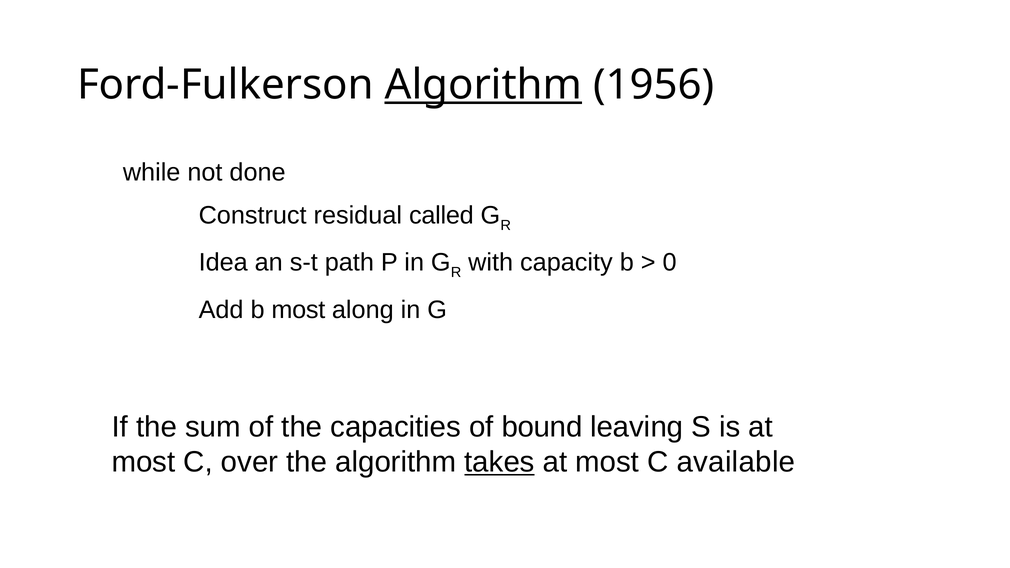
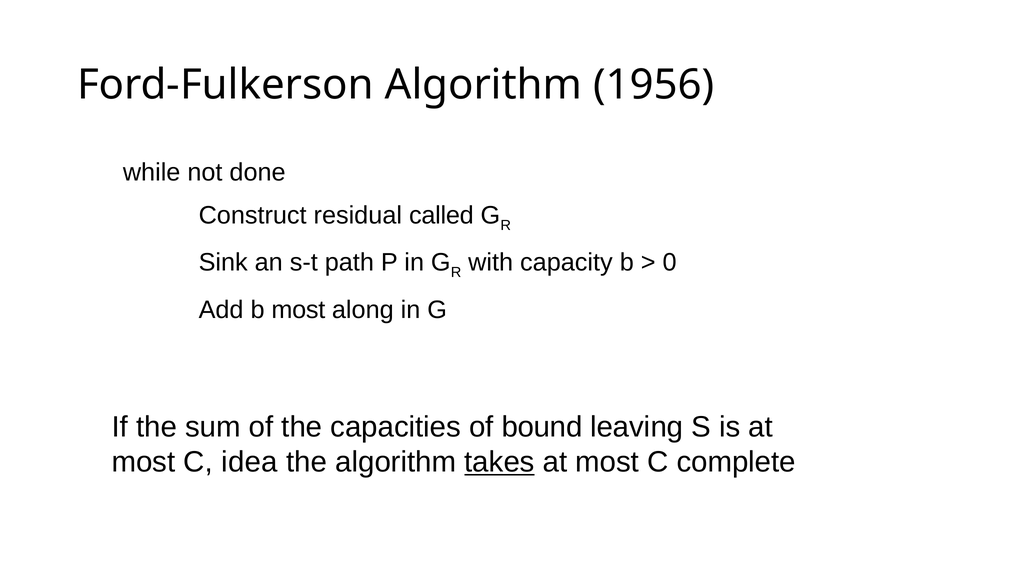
Algorithm underline: present -> none (483, 85)
Idea: Idea -> Sink (223, 263)
over: over -> idea (249, 462)
available: available -> complete (736, 462)
